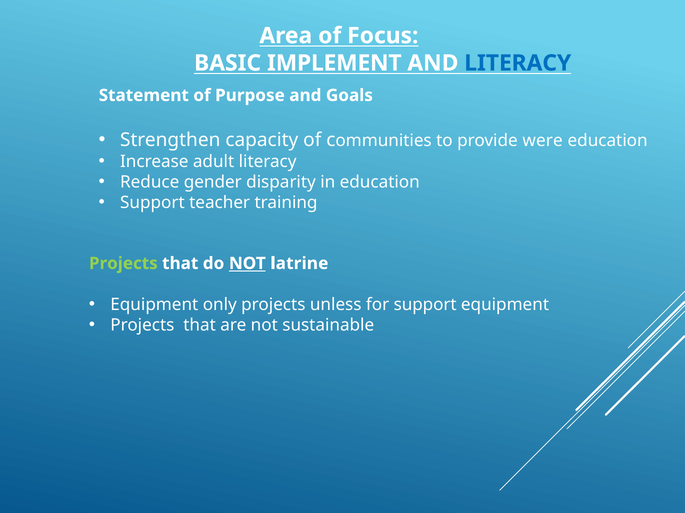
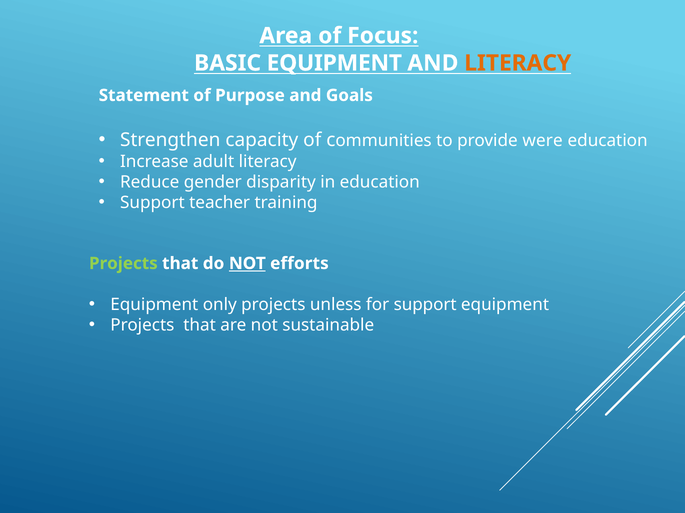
BASIC IMPLEMENT: IMPLEMENT -> EQUIPMENT (334, 63)
LITERACY colour: blue -> orange (518, 63)
latrine: latrine -> efforts (299, 264)
